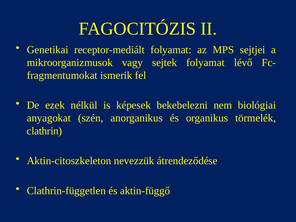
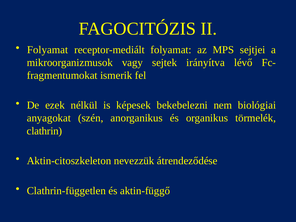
Genetikai: Genetikai -> Folyamat (48, 50)
sejtek folyamat: folyamat -> irányítva (205, 63)
